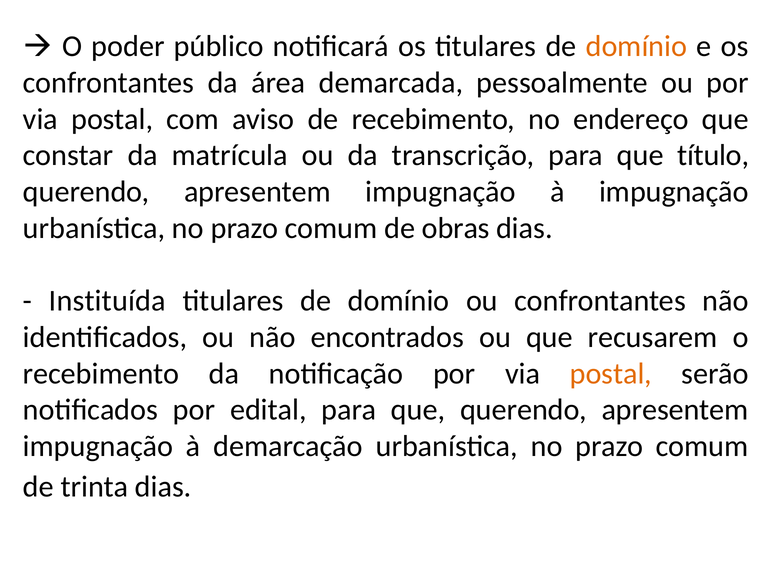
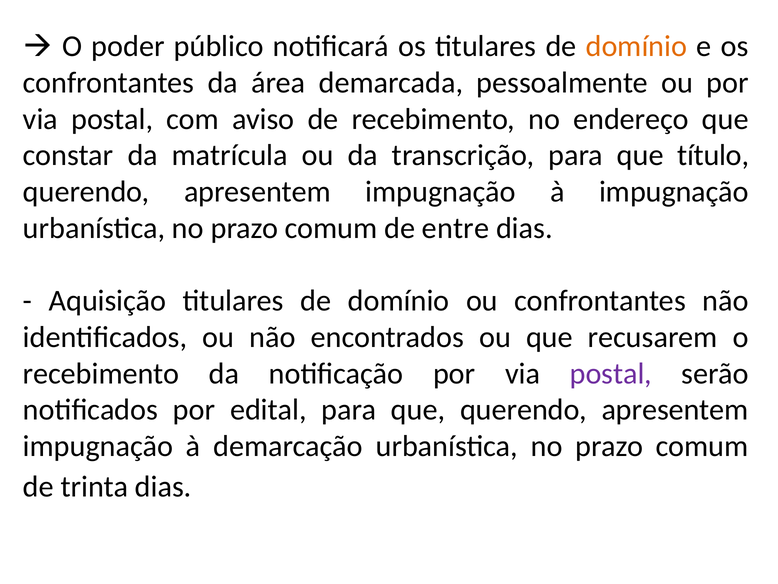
obras: obras -> entre (456, 228)
Instituída: Instituída -> Aquisição (108, 301)
postal colour: orange -> purple (611, 373)
